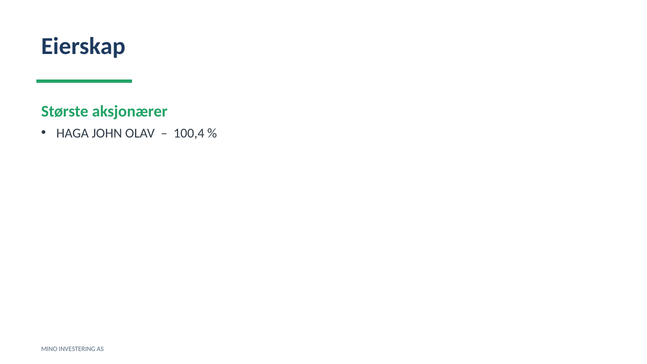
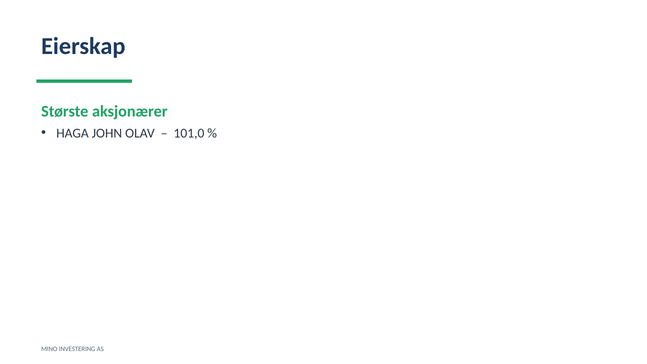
100,4: 100,4 -> 101,0 (189, 133)
